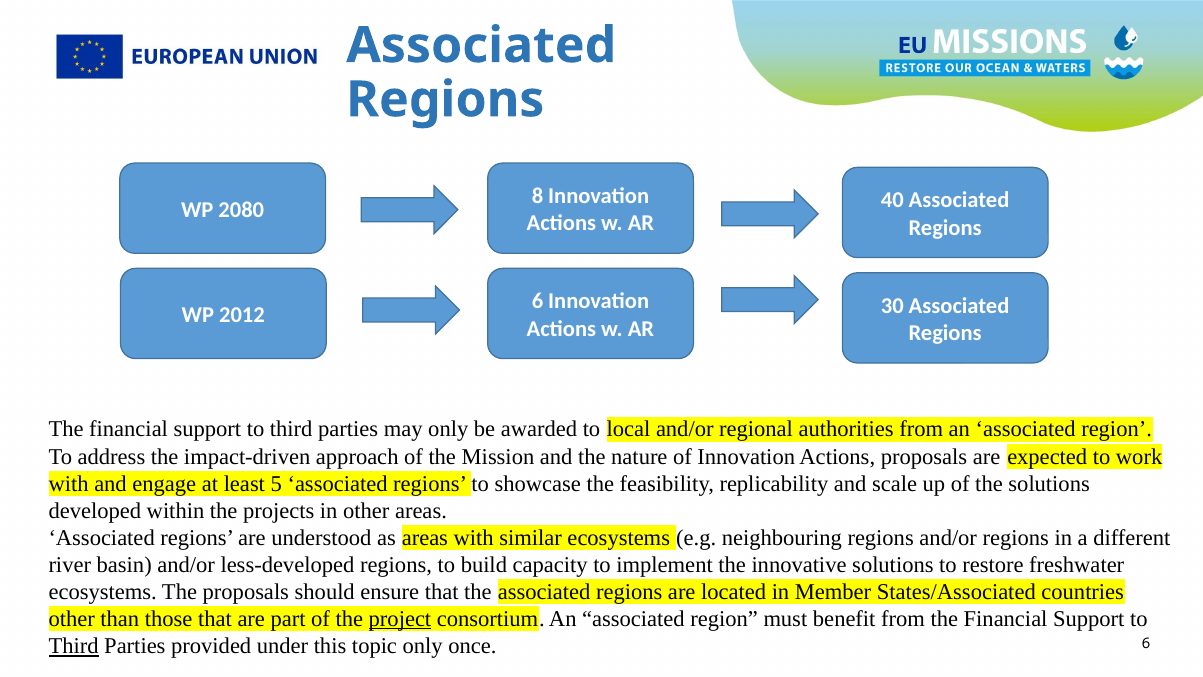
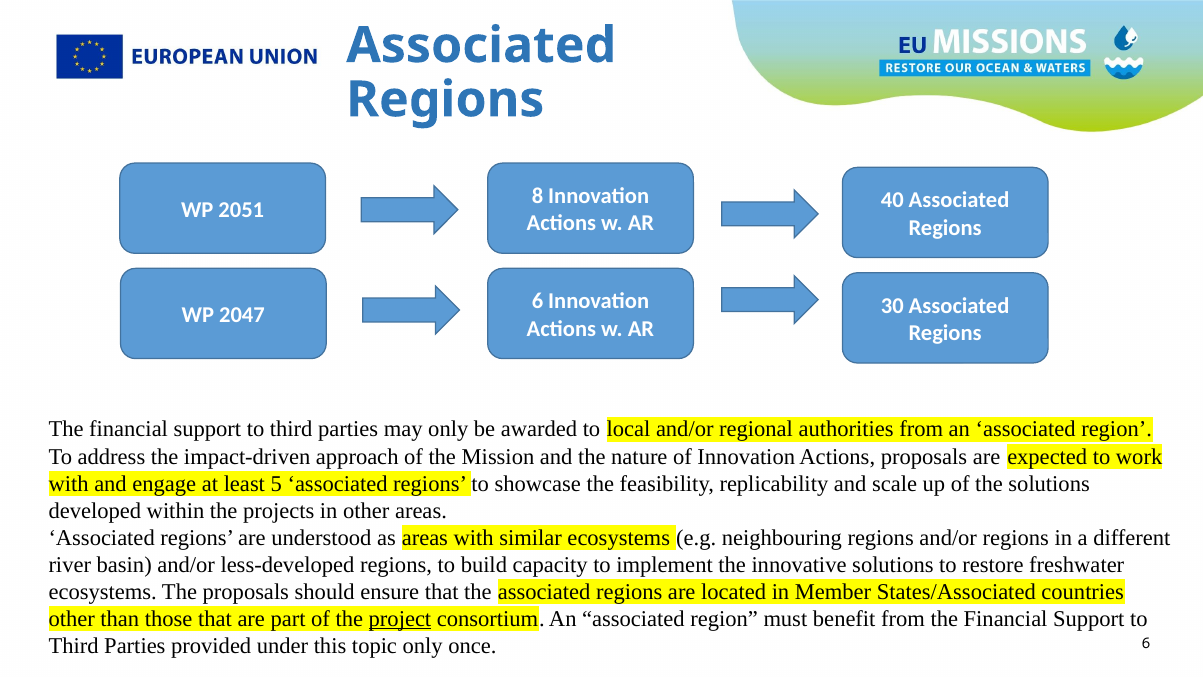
2080: 2080 -> 2051 (241, 210)
2012: 2012 -> 2047 (242, 315)
Third underline: present -> none (74, 646)
